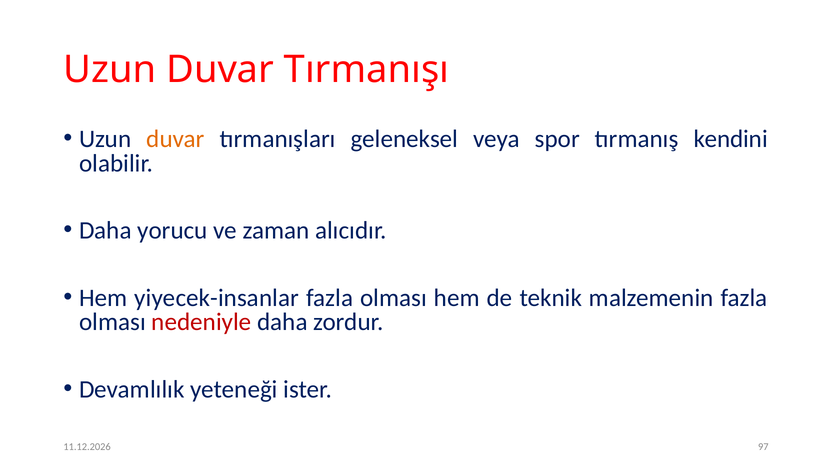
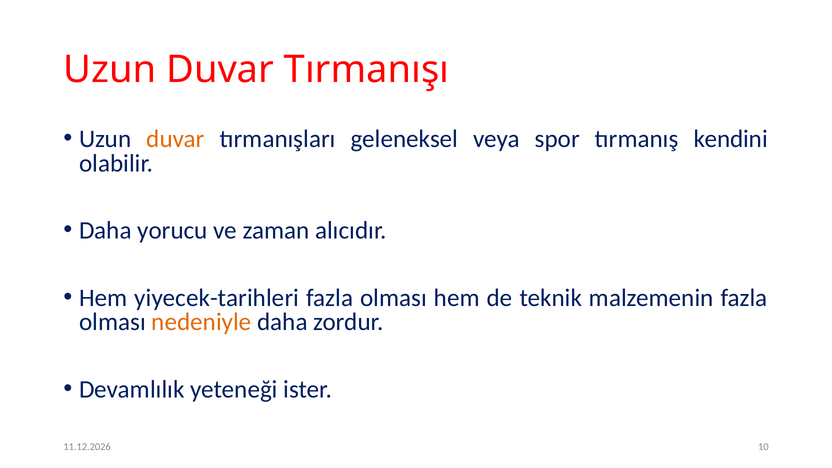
yiyecek-insanlar: yiyecek-insanlar -> yiyecek-tarihleri (217, 298)
nedeniyle colour: red -> orange (201, 322)
97: 97 -> 10 (763, 447)
